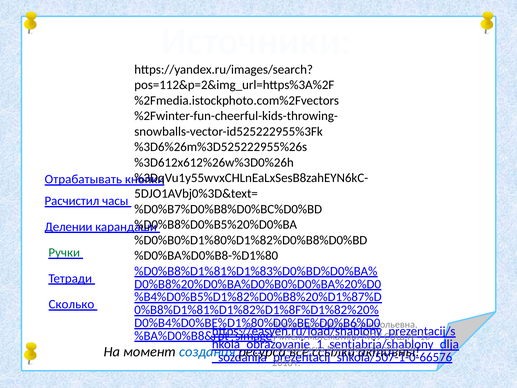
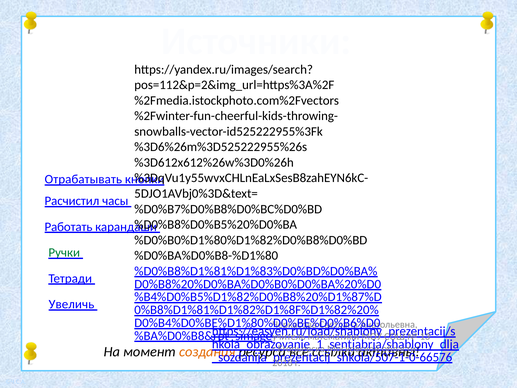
Делении: Делении -> Работать (69, 227)
Сколько: Сколько -> Увеличь (71, 304)
создания colour: blue -> orange (207, 351)
